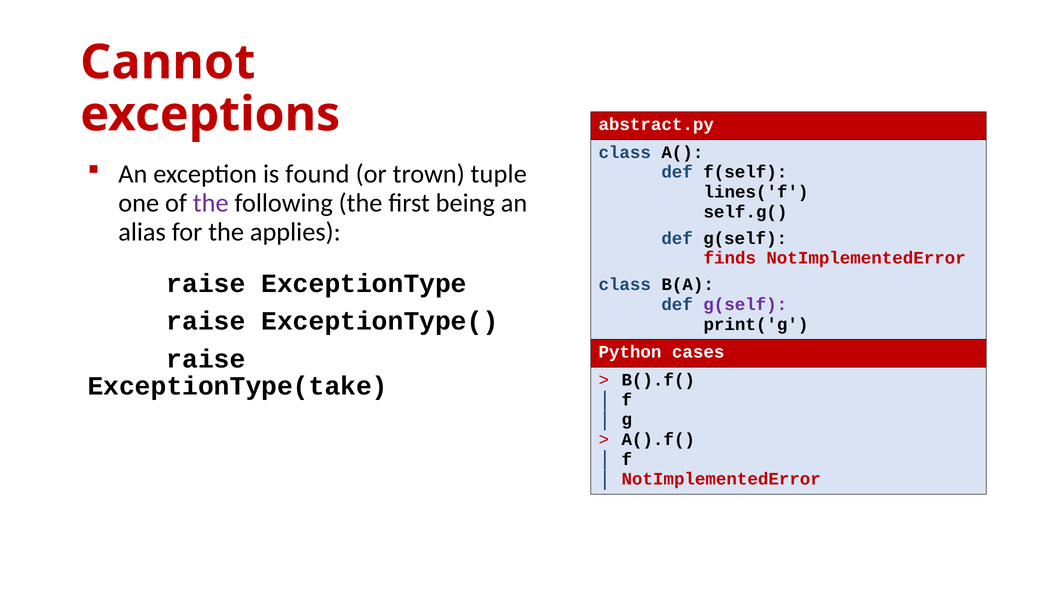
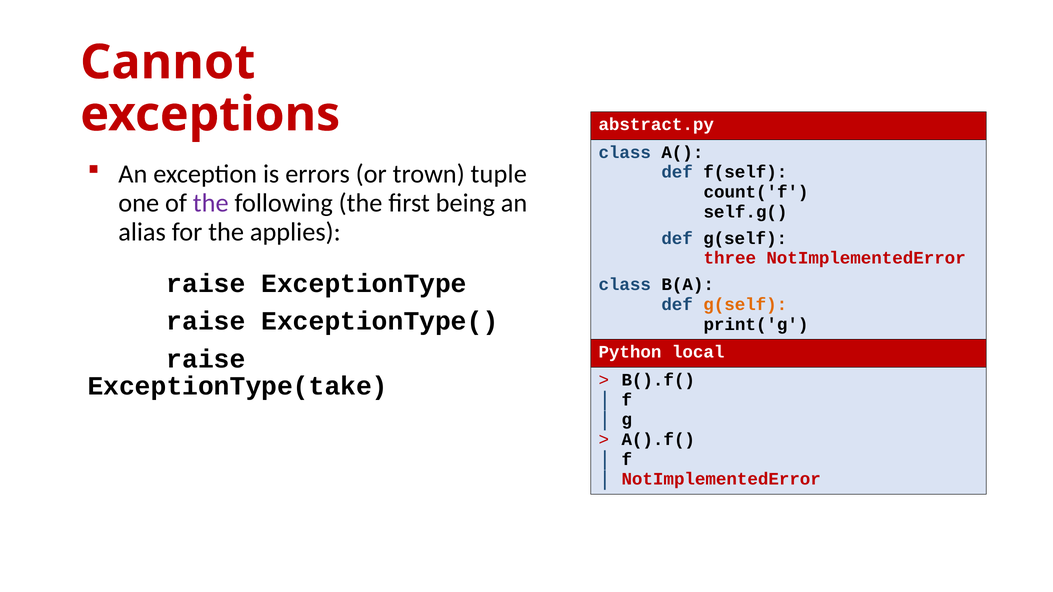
found: found -> errors (318, 174)
lines('f: lines('f -> count('f (756, 192)
finds: finds -> three (730, 258)
g(self colour: purple -> orange (745, 305)
cases: cases -> local (698, 352)
